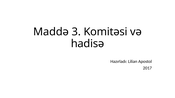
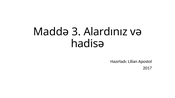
Komitəsi: Komitəsi -> Alardınız (106, 32)
